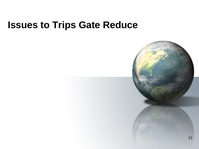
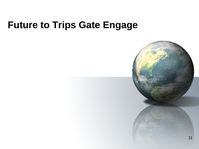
Issues: Issues -> Future (23, 25)
Reduce: Reduce -> Engage (120, 25)
